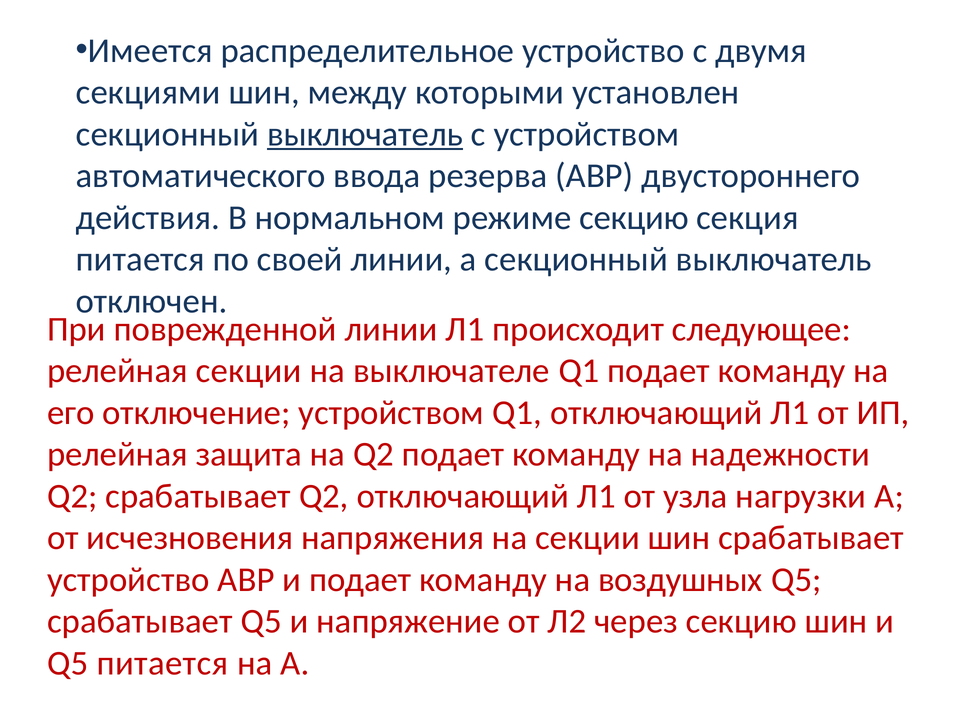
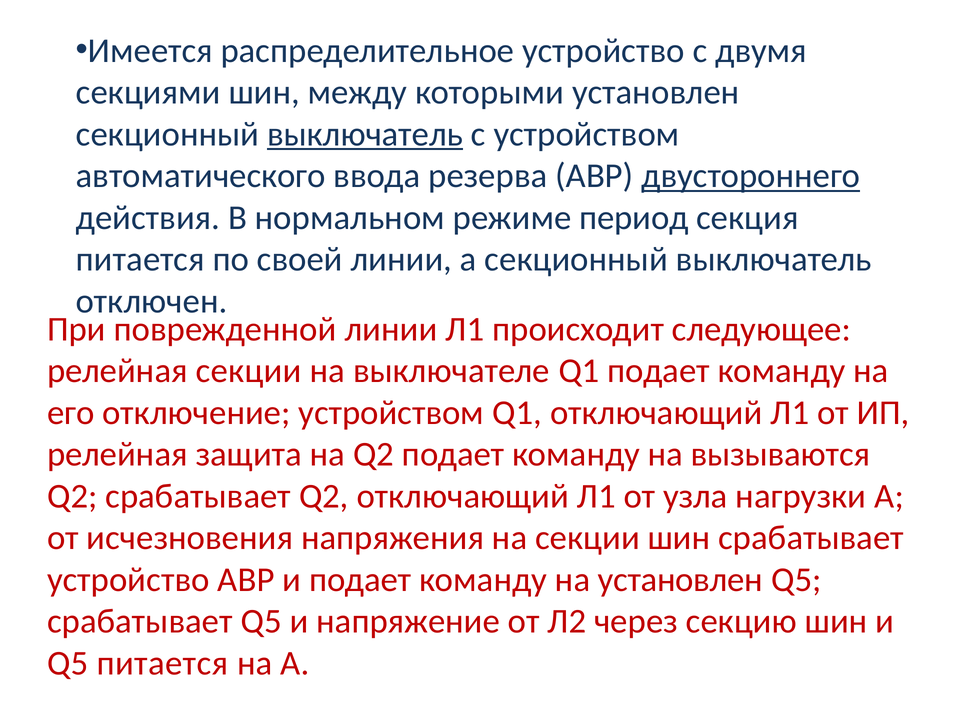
двустороннего underline: none -> present (751, 176)
режиме секцию: секцию -> период (634, 218)
надежности: надежности -> вызываются (781, 454)
на воздушных: воздушных -> установлен (680, 580)
